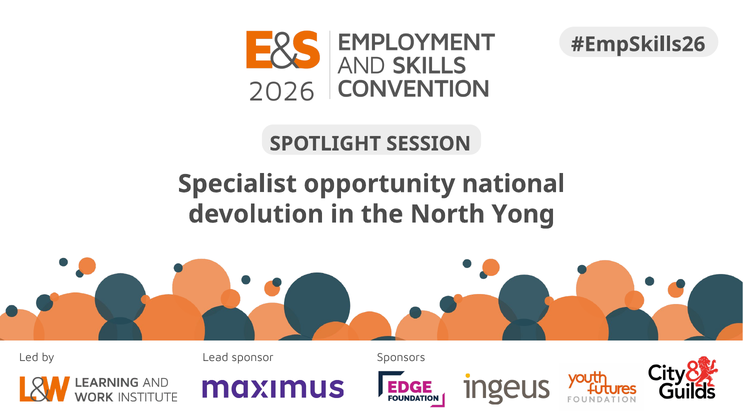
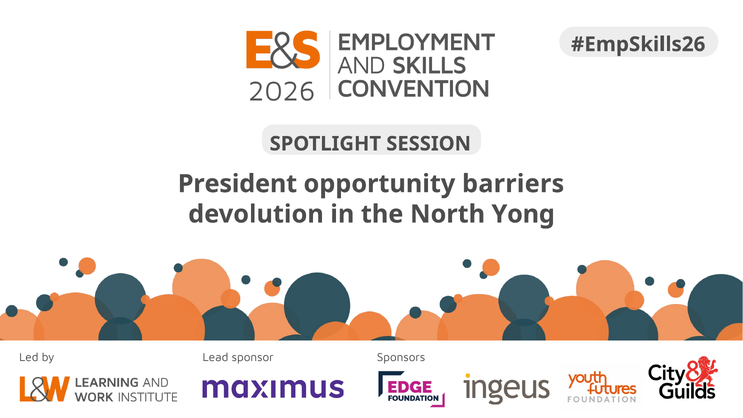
Specialist: Specialist -> President (237, 184)
national: national -> barriers (513, 184)
